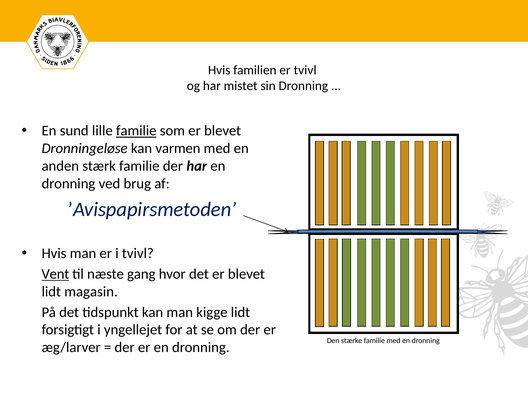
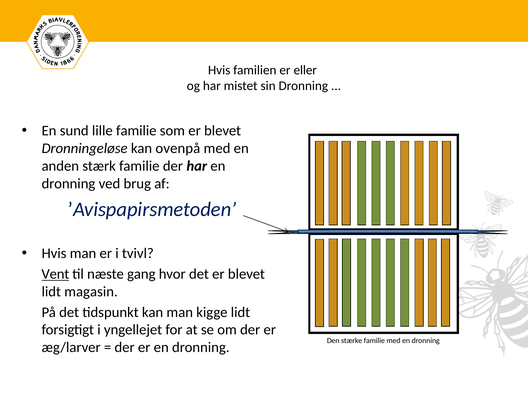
er tvivl: tvivl -> eller (305, 70)
familie underline: present -> none (136, 131)
varmen: varmen -> ovenpå (178, 148)
